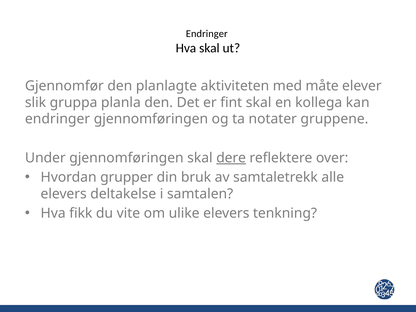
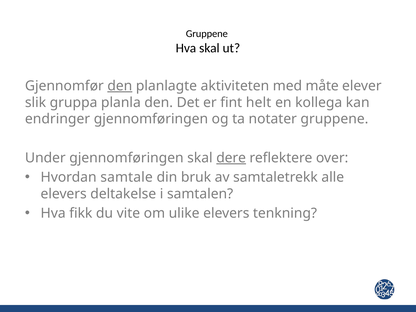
Endringer: Endringer -> Gruppene (207, 34)
den underline: none -> present (120, 86)
fint skal: skal -> helt (259, 102)
grupper: grupper -> samtale (127, 177)
